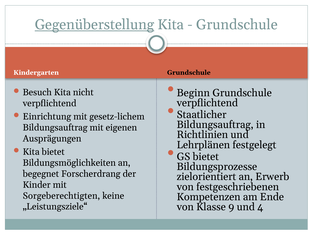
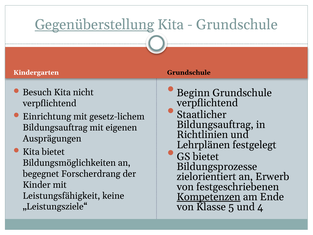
Sorgeberechtigten: Sorgeberechtigten -> Leistungsfähigkeit (61, 196)
Kompetenzen underline: none -> present (209, 197)
9: 9 -> 5 (231, 207)
